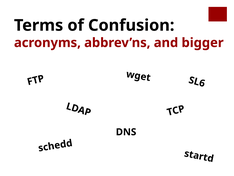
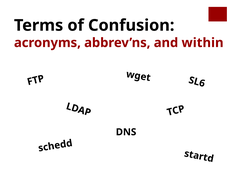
bigger: bigger -> within (203, 43)
